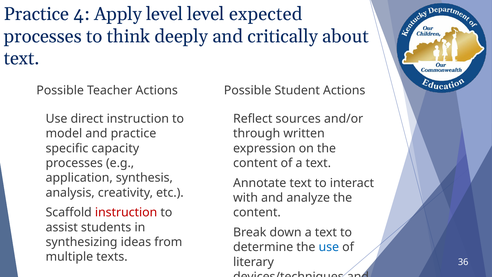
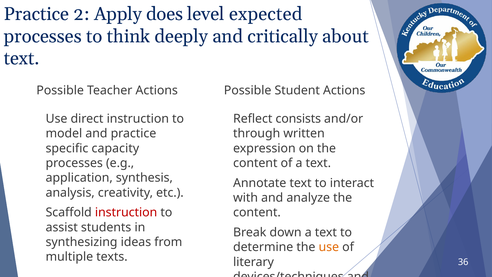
4: 4 -> 2 (82, 14)
Apply level: level -> does (165, 14)
sources: sources -> consists (298, 119)
use colour: blue -> orange (329, 247)
